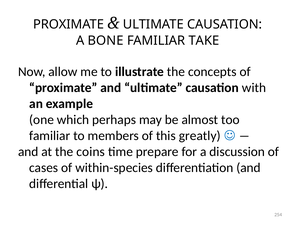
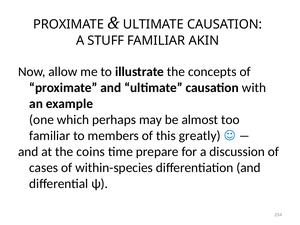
BONE: BONE -> STUFF (106, 41)
TAKE: TAKE -> AKIN (204, 41)
